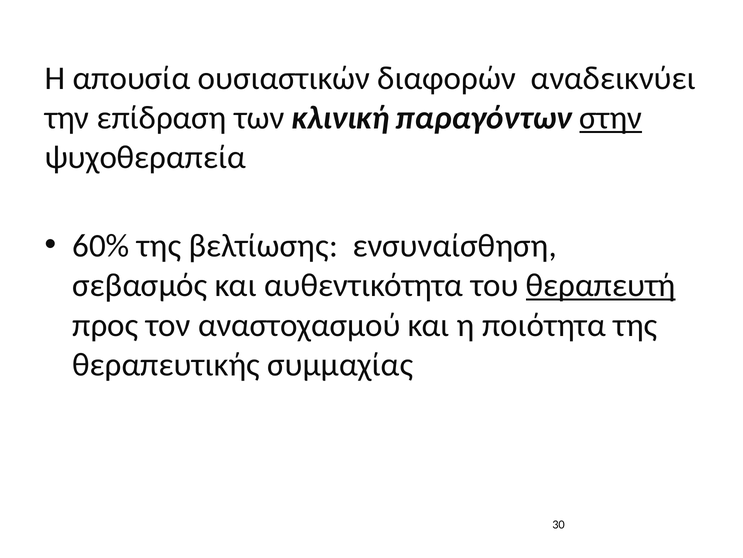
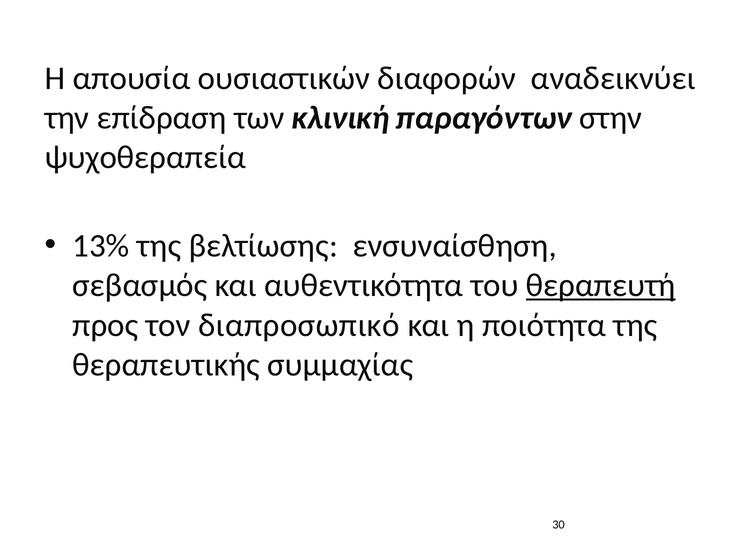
στην underline: present -> none (611, 118)
60%: 60% -> 13% (101, 245)
αναστοχασμού: αναστοχασμού -> διαπροσωπικό (299, 325)
